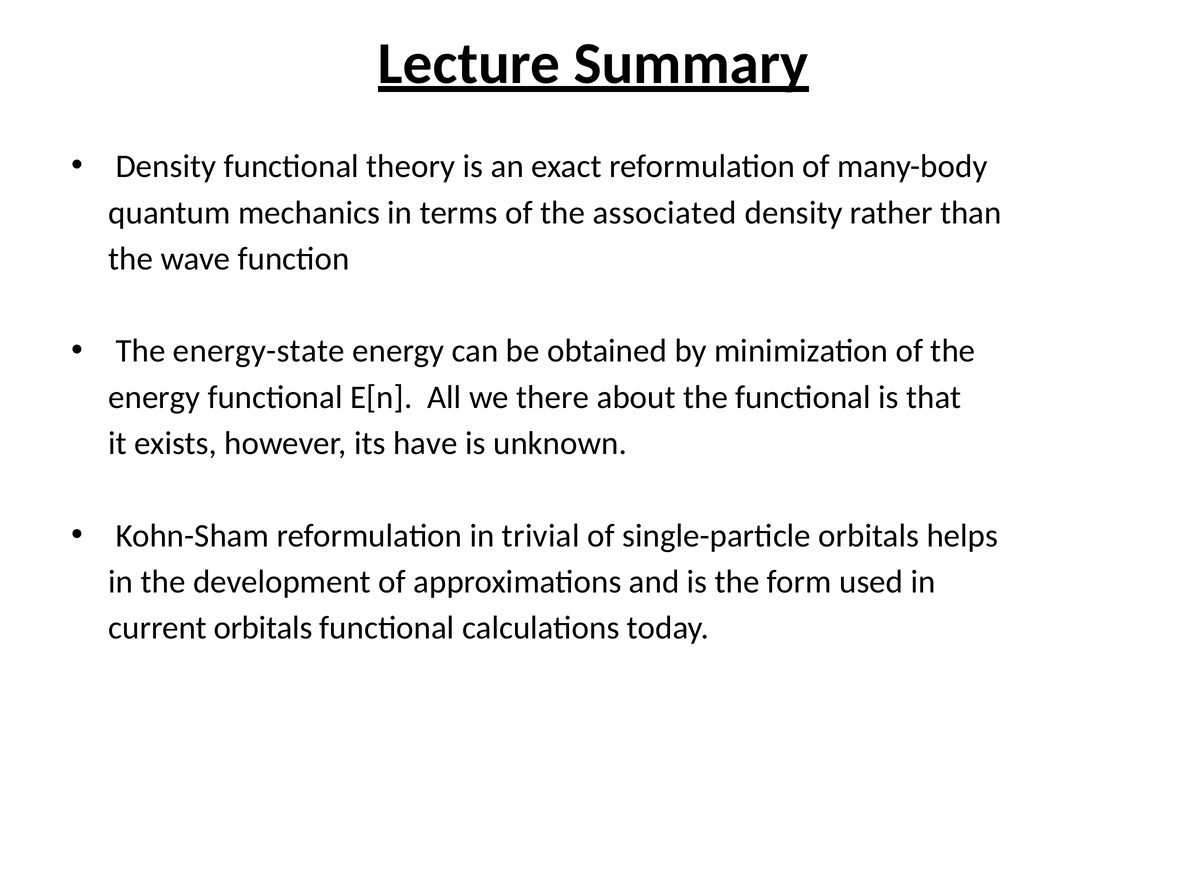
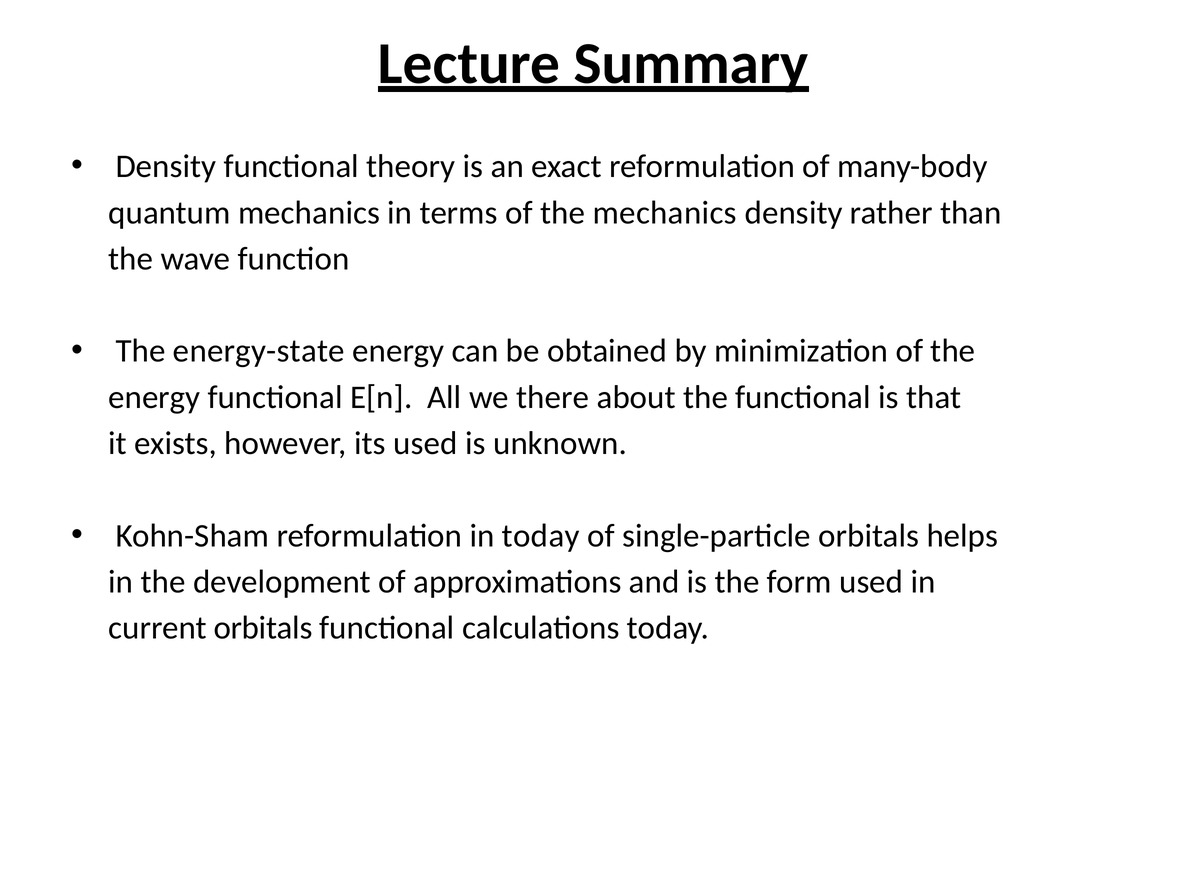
the associated: associated -> mechanics (665, 213)
its have: have -> used (425, 444)
in trivial: trivial -> today (541, 536)
